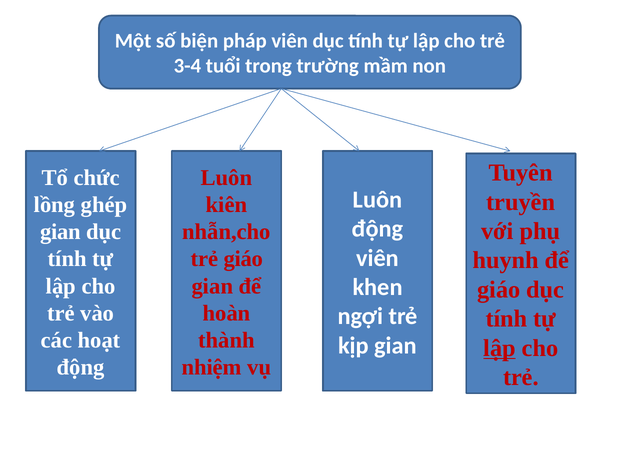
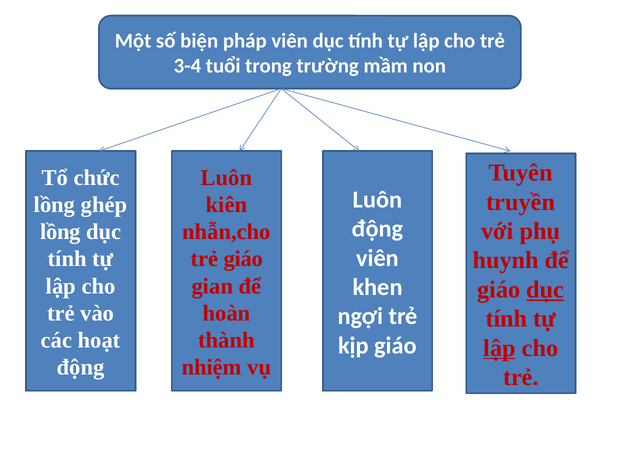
gian: gian -> lồng (60, 232)
dục underline: none -> present (545, 289)
kịp gian: gian -> giáo (396, 345)
